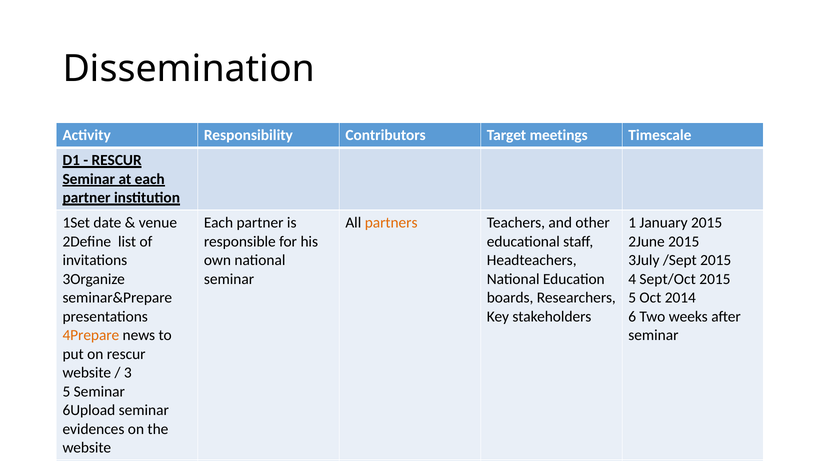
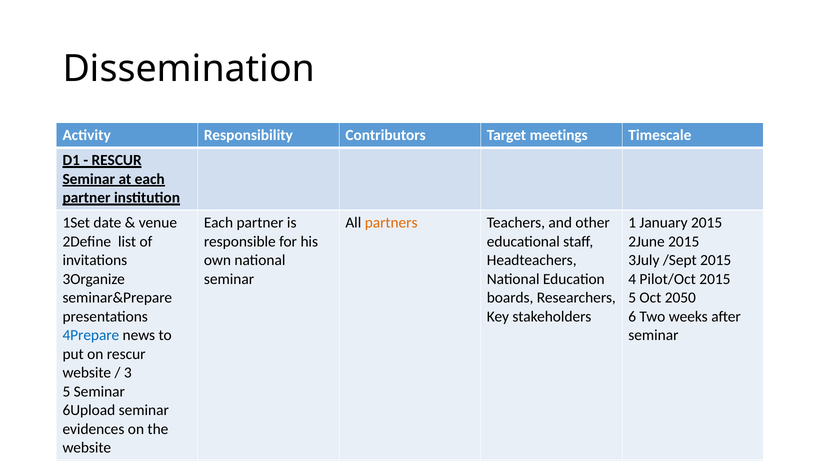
Sept/Oct: Sept/Oct -> Pilot/Oct (668, 279)
2014: 2014 -> 2050 (680, 298)
4Prepare colour: orange -> blue (91, 335)
